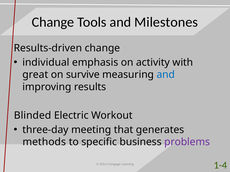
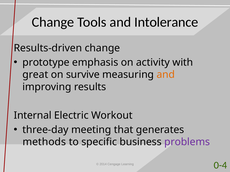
Milestones: Milestones -> Intolerance (166, 22)
individual: individual -> prototype (46, 63)
and colour: blue -> orange (166, 75)
Blinded: Blinded -> Internal (33, 116)
1-4: 1-4 -> 0-4 (220, 166)
